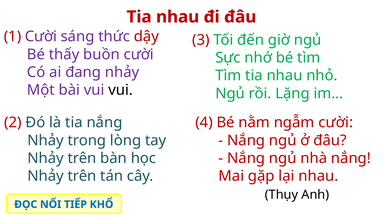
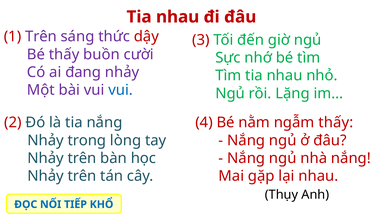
1 Cười: Cười -> Trên (41, 37)
vui colour: black -> blue (121, 90)
ngẫm cười: cười -> thấy (336, 123)
